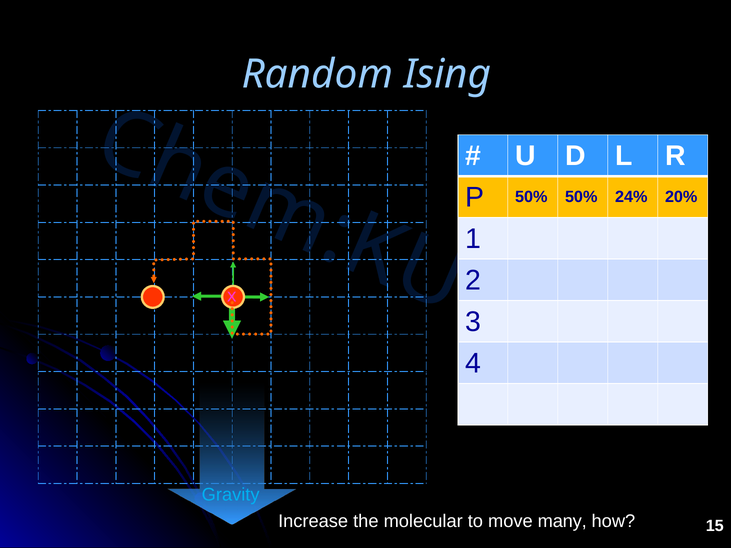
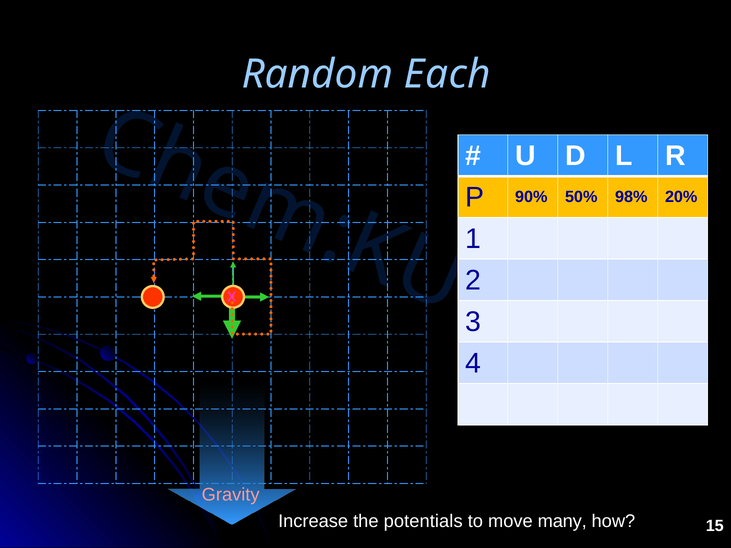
Ising: Ising -> Each (447, 75)
P 50%: 50% -> 90% (531, 197)
24%: 24% -> 98% (631, 197)
Gravity colour: light blue -> pink (231, 495)
molecular: molecular -> potentials (423, 522)
